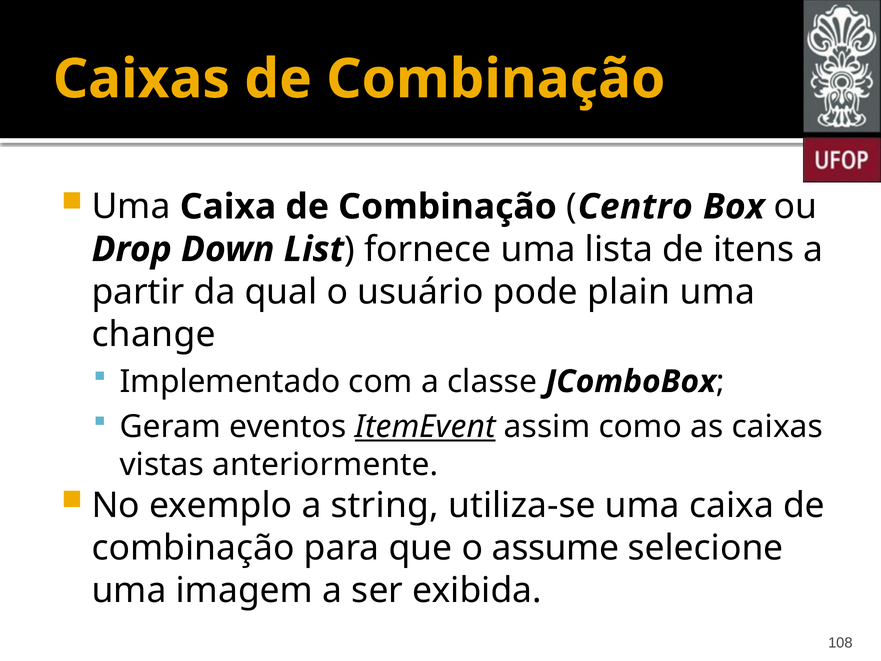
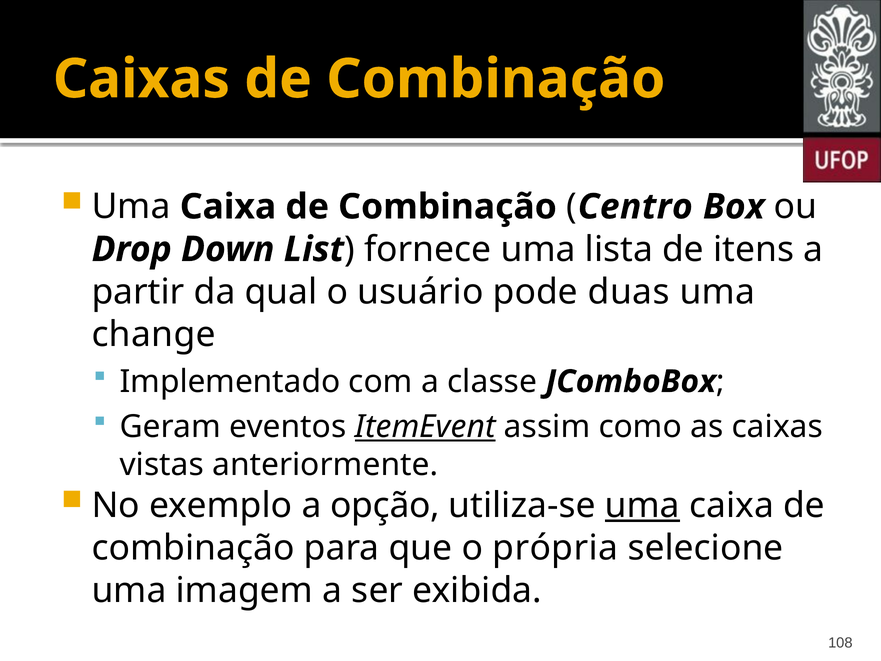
plain: plain -> duas (629, 292)
string: string -> opção (385, 505)
uma underline: none -> present (642, 505)
assume: assume -> própria (555, 548)
